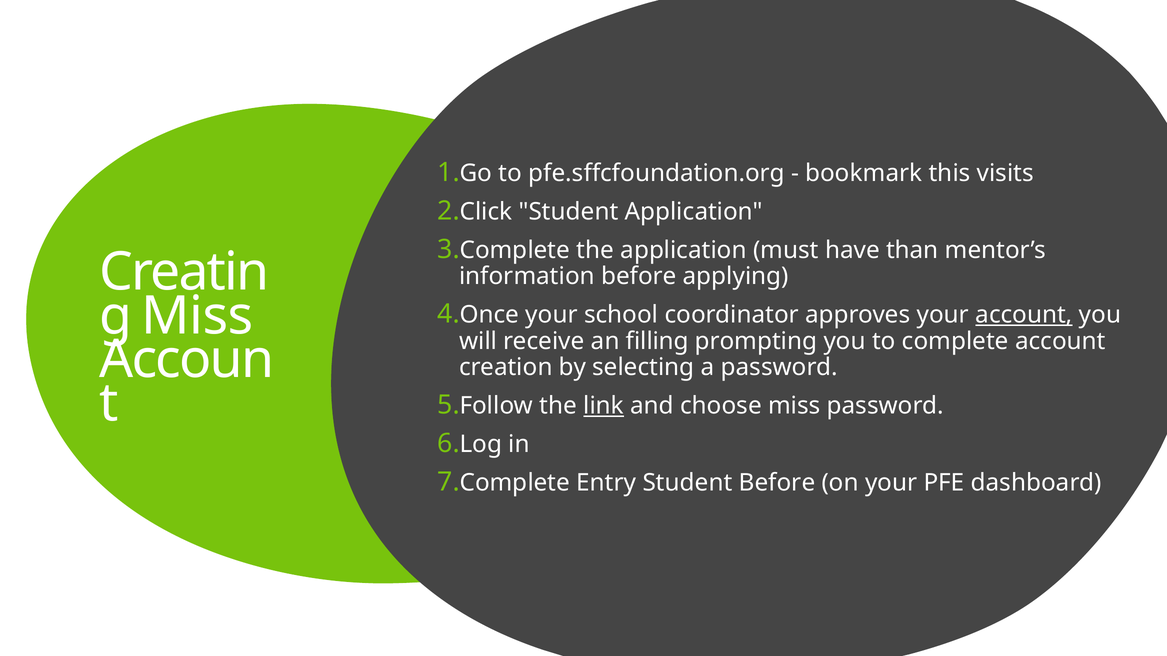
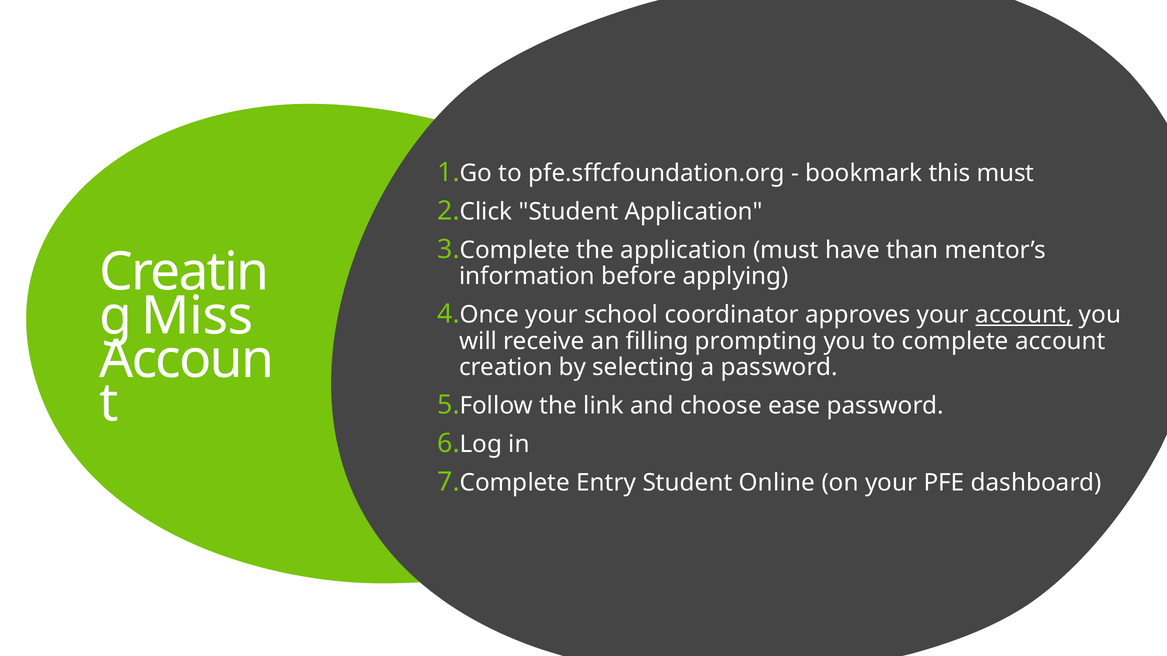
this visits: visits -> must (1005, 173)
link underline: present -> none (604, 406)
choose miss: miss -> ease (794, 406)
Student Before: Before -> Online (777, 483)
